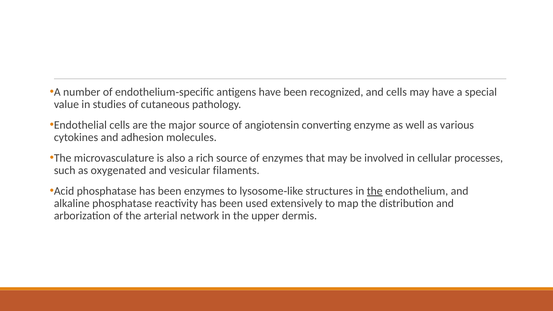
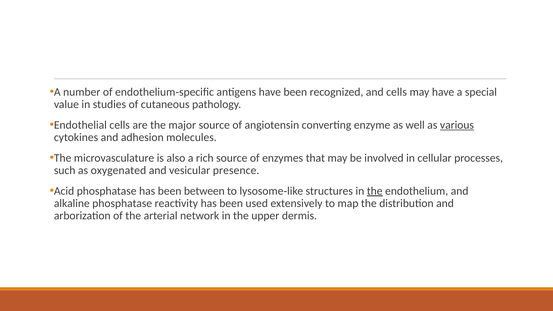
various underline: none -> present (457, 125)
filaments: filaments -> presence (236, 170)
been enzymes: enzymes -> between (204, 191)
